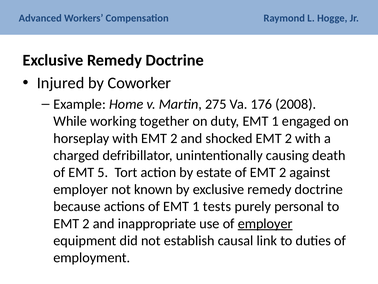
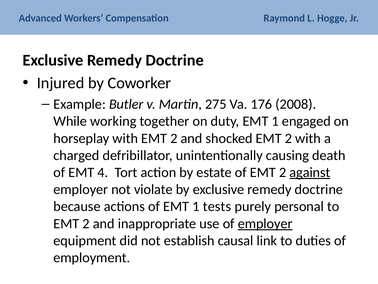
Home: Home -> Butler (126, 104)
5: 5 -> 4 (103, 172)
against underline: none -> present (310, 172)
known: known -> violate (153, 189)
